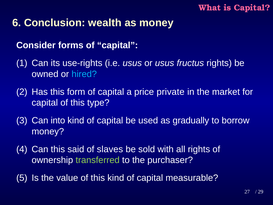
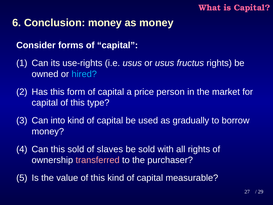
Conclusion wealth: wealth -> money (105, 23)
private: private -> person (171, 92)
this said: said -> sold (76, 149)
transferred colour: light green -> pink (98, 160)
